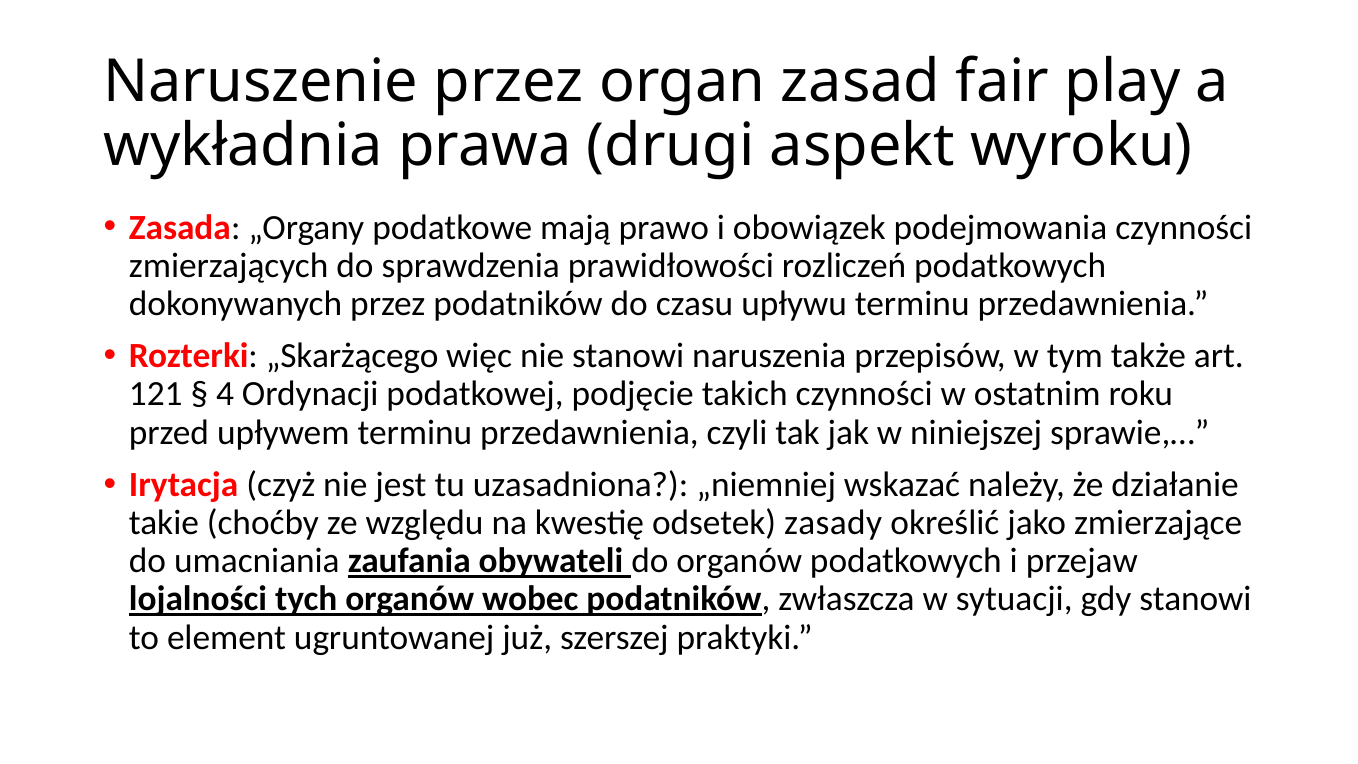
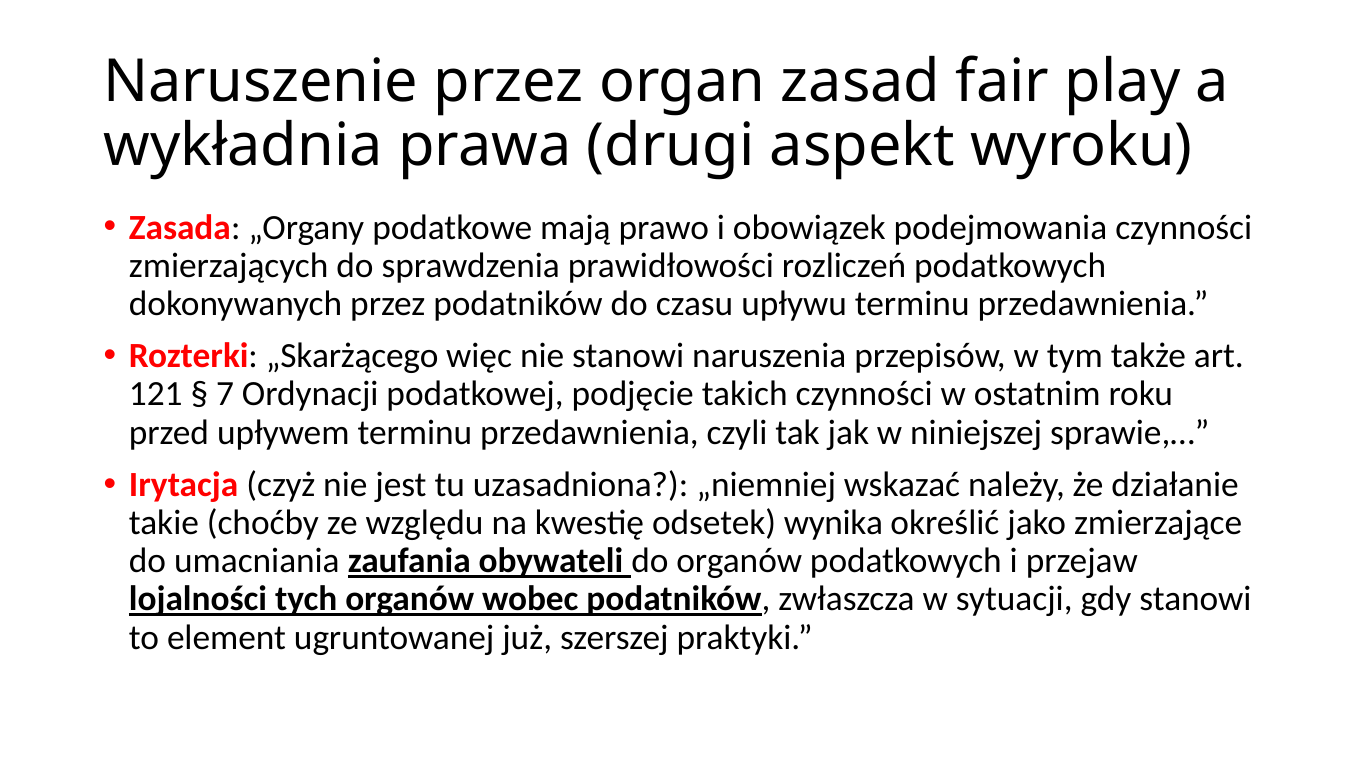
4: 4 -> 7 (225, 394)
zasady: zasady -> wynika (833, 523)
